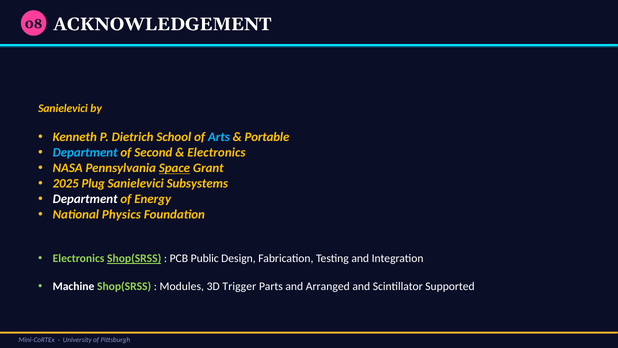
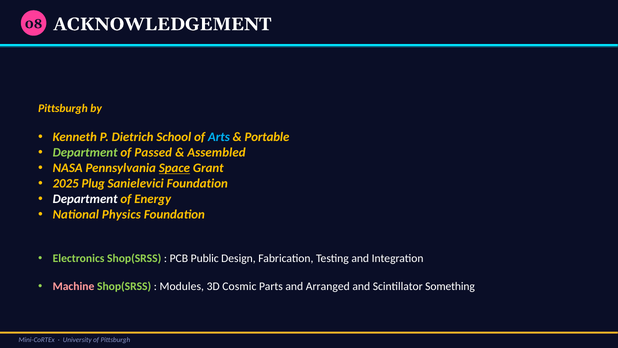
Sanielevici: Sanielevici -> Pittsburgh (63, 108)
Department colour: light blue -> light green (85, 152)
Second: Second -> Passed (153, 152)
Electronics: Electronics -> Assembled (216, 152)
Sanielevici Subsystems: Subsystems -> Foundation (197, 183)
Shop(SRSS underline: present -> none (134, 258)
Machine colour: white -> pink (74, 286)
Trigger: Trigger -> Cosmic (239, 286)
Supported: Supported -> Something (450, 286)
